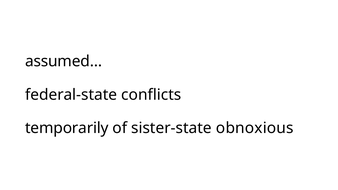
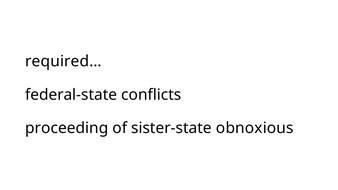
assumed…: assumed… -> required… (63, 61)
temporarily: temporarily -> proceeding (67, 128)
